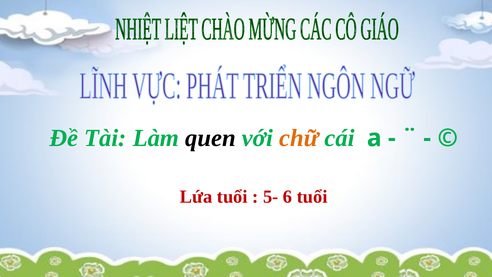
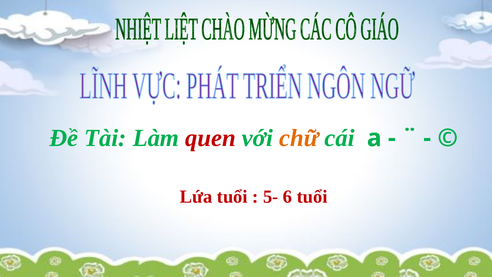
quen colour: black -> red (211, 138)
